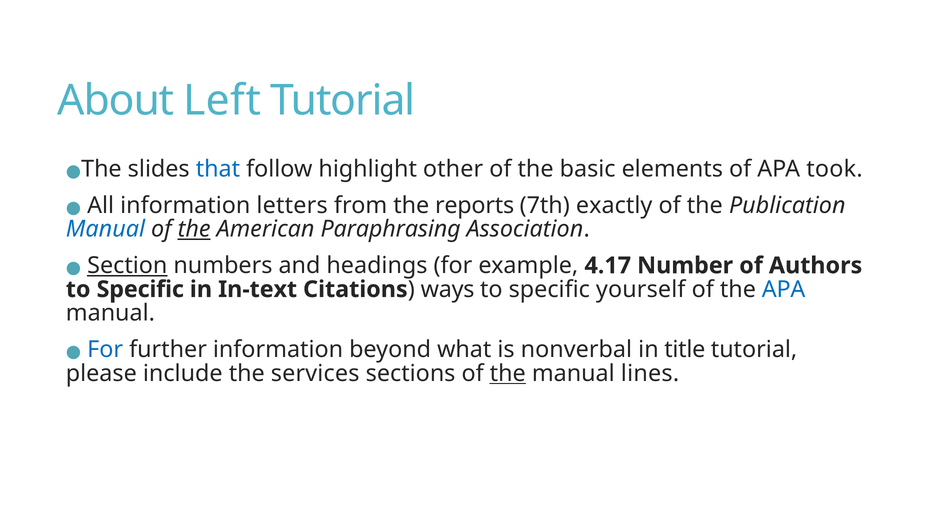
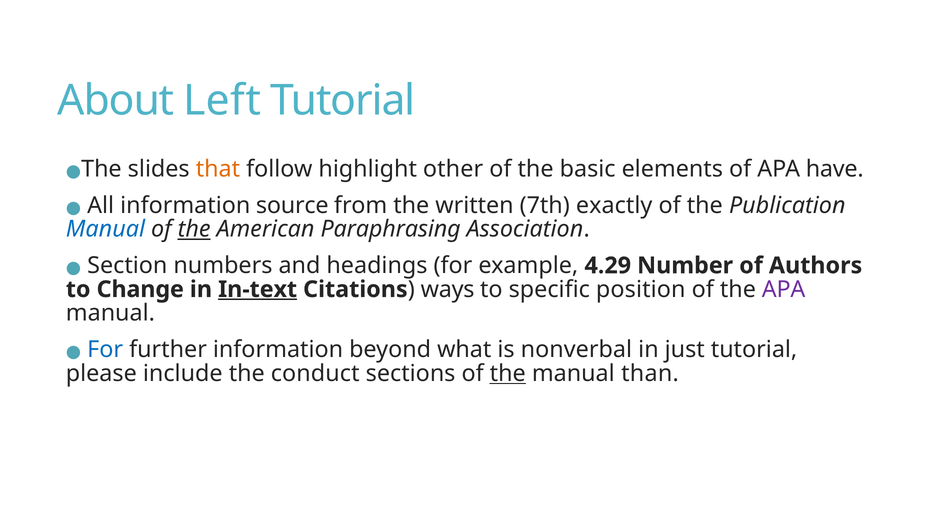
that colour: blue -> orange (218, 169)
took: took -> have (835, 169)
letters: letters -> source (292, 205)
reports: reports -> written (474, 205)
Section underline: present -> none (127, 266)
4.17: 4.17 -> 4.29 (608, 266)
Specific: Specific -> Change (140, 290)
In-text underline: none -> present (258, 290)
yourself: yourself -> position (641, 290)
APA colour: blue -> purple (784, 290)
title: title -> just (685, 350)
services: services -> conduct (315, 374)
lines: lines -> than (650, 374)
